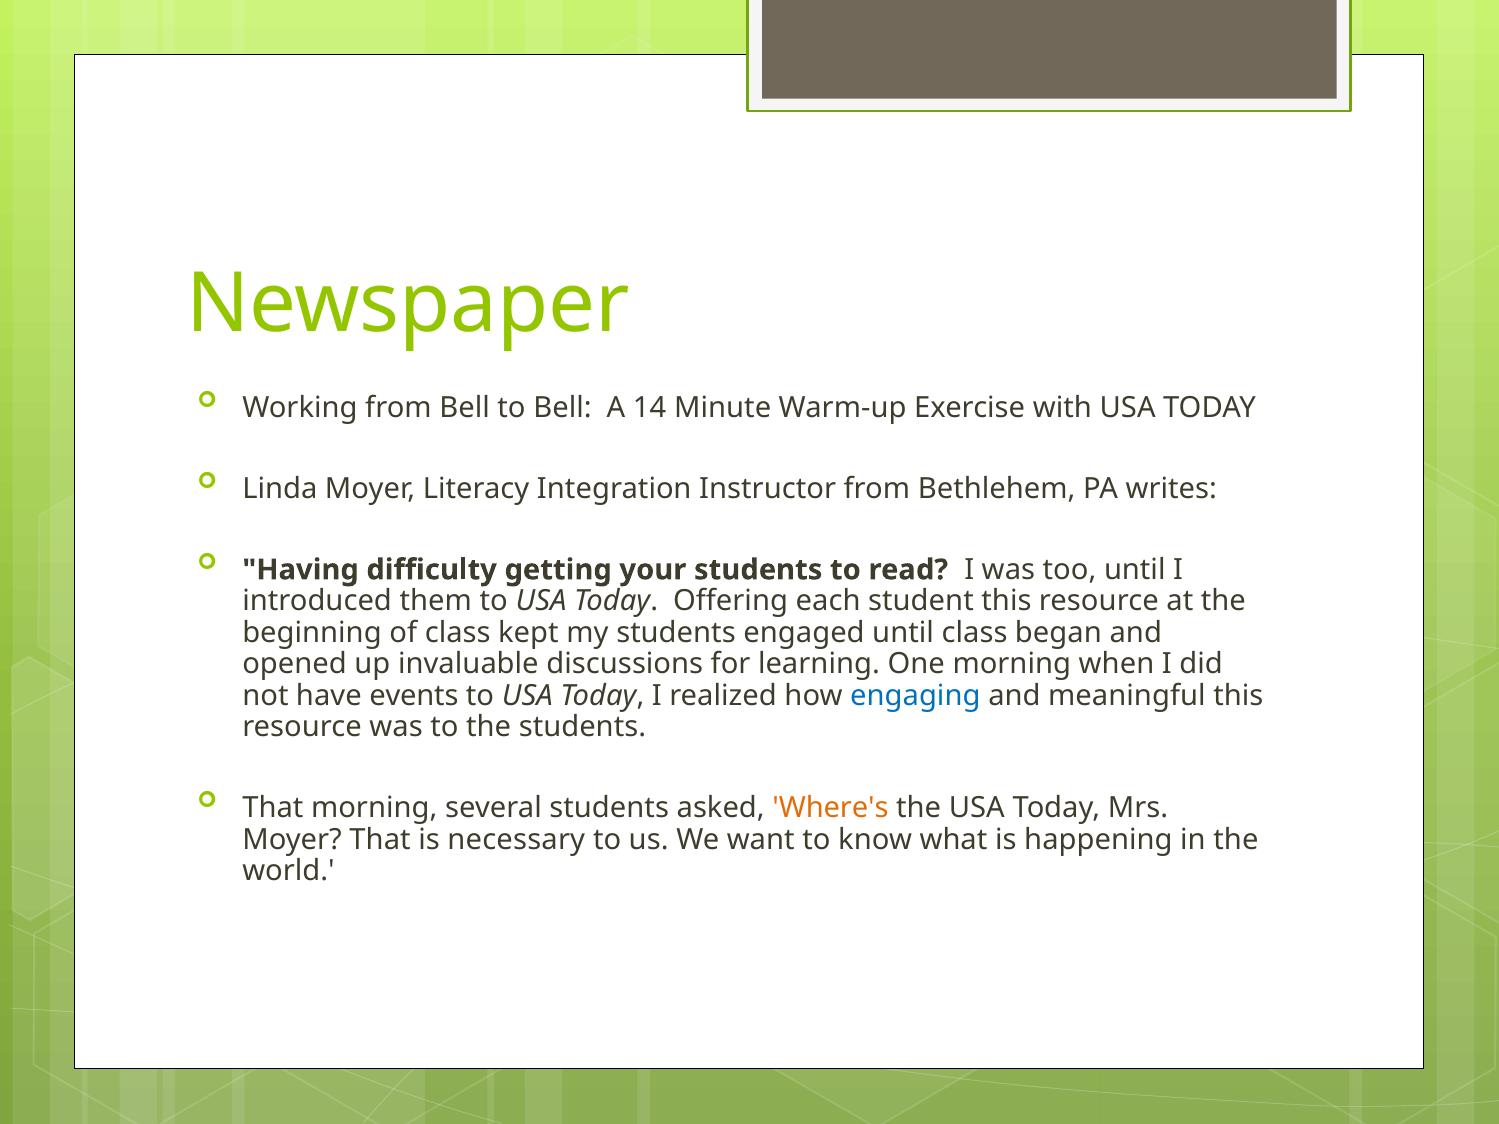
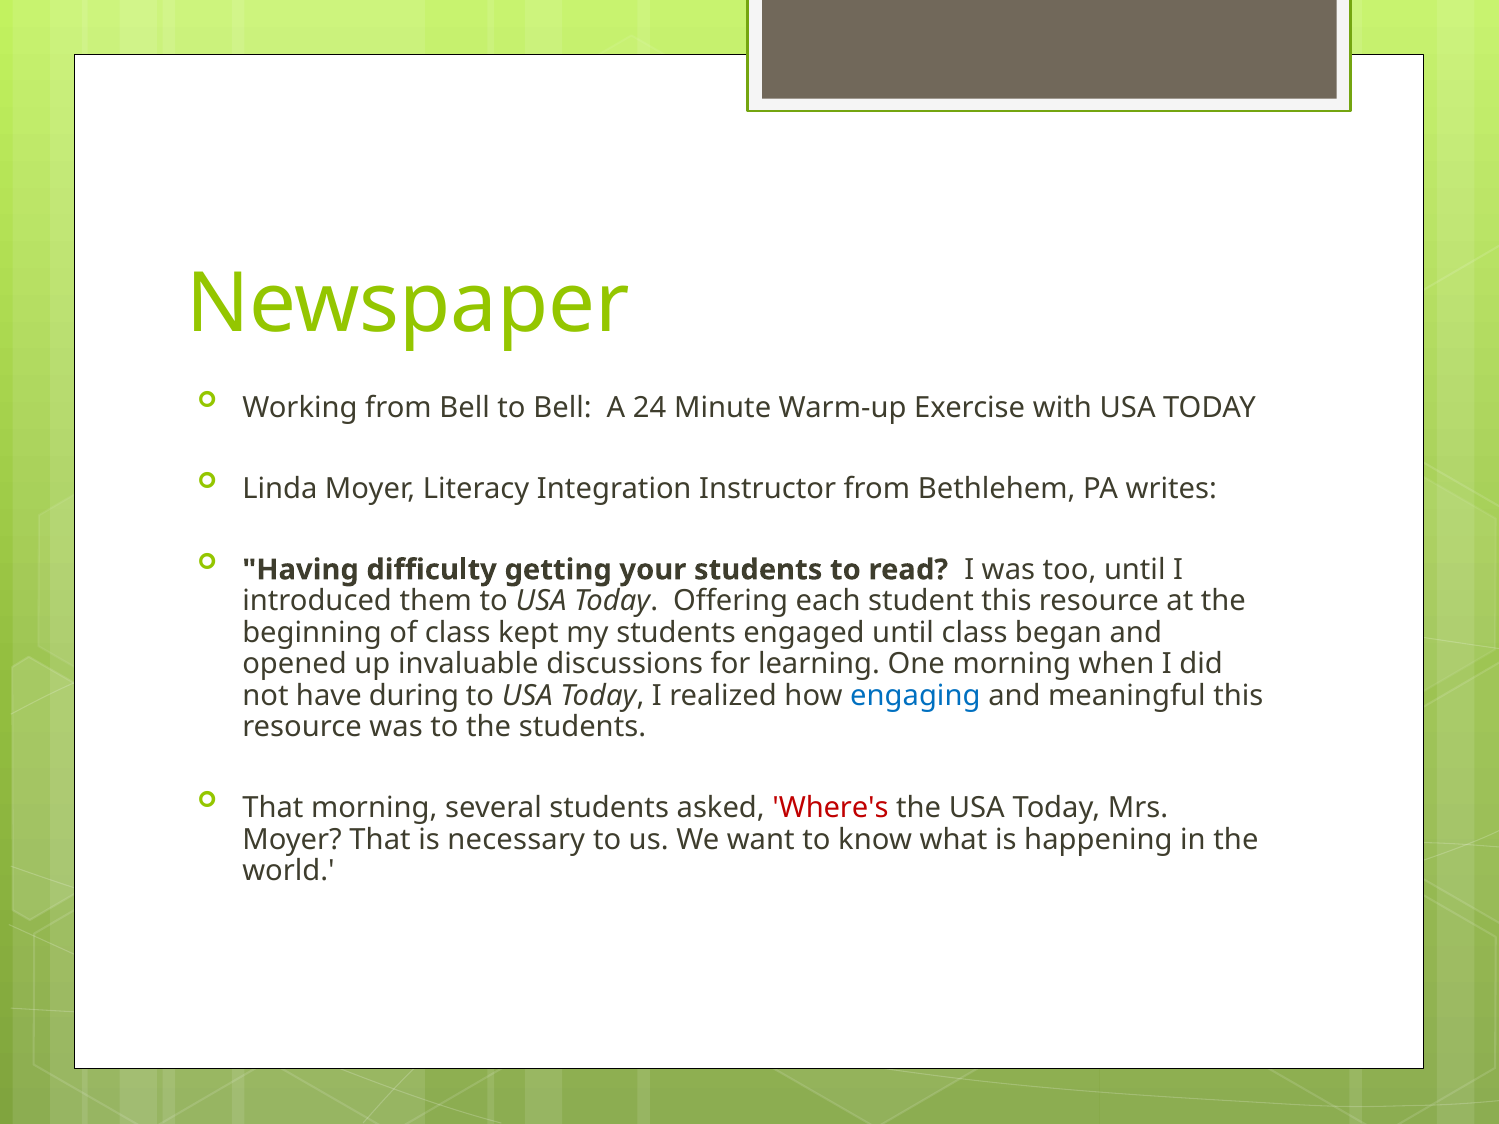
14: 14 -> 24 (650, 408)
events: events -> during (414, 696)
Where's colour: orange -> red (830, 808)
